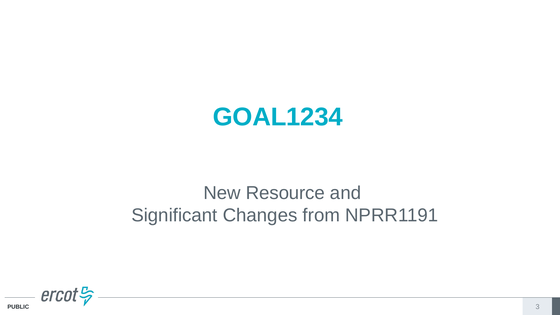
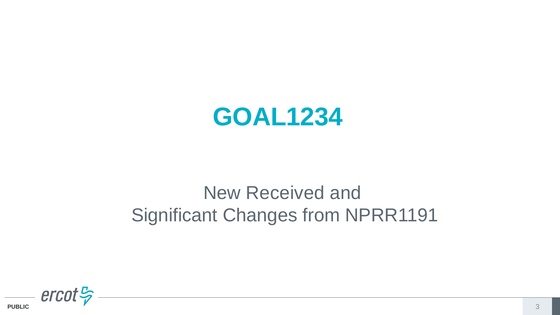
Resource: Resource -> Received (285, 193)
